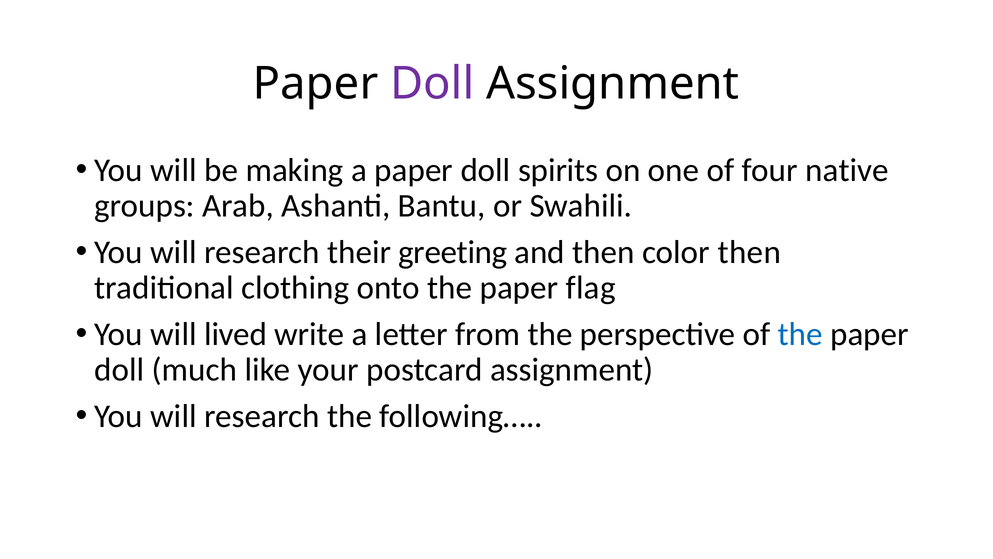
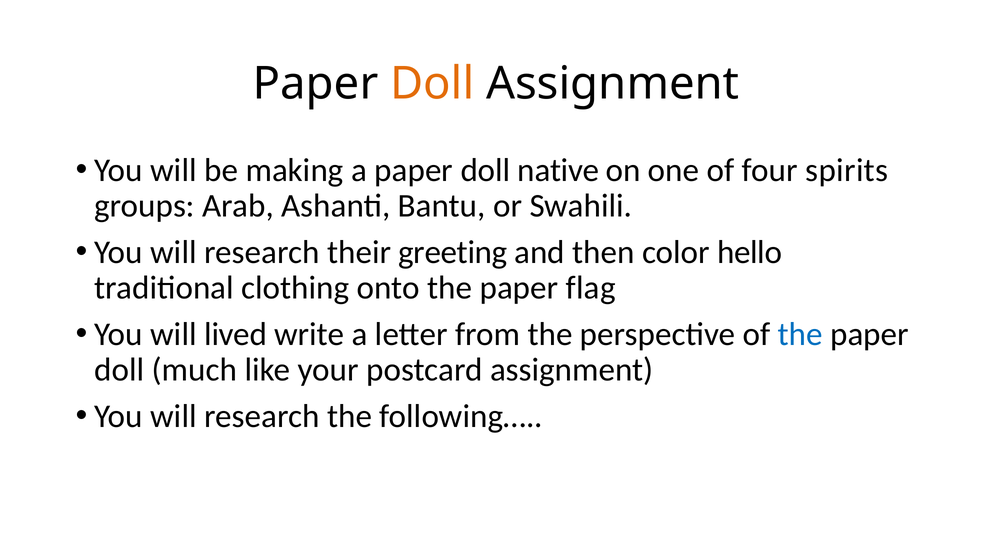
Doll colour: purple -> orange (432, 83)
spirits: spirits -> native (558, 170)
native: native -> spirits (847, 170)
color then: then -> hello (750, 252)
